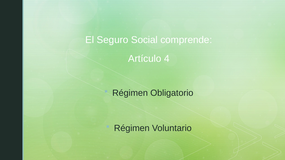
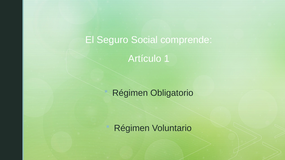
4: 4 -> 1 (167, 59)
